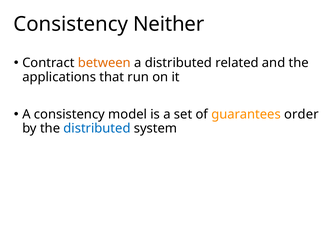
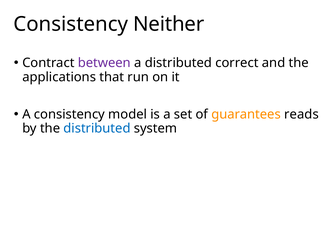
between colour: orange -> purple (104, 63)
related: related -> correct (237, 63)
order: order -> reads (301, 114)
